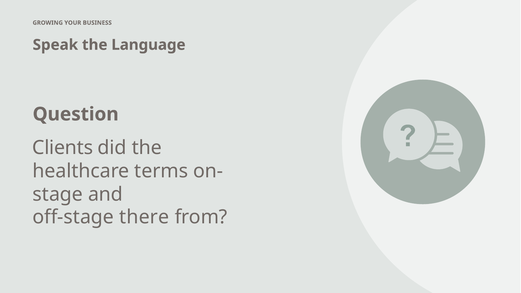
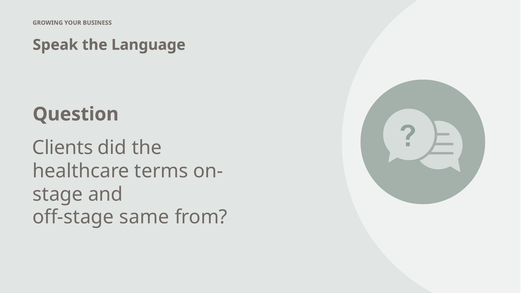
there: there -> same (144, 217)
